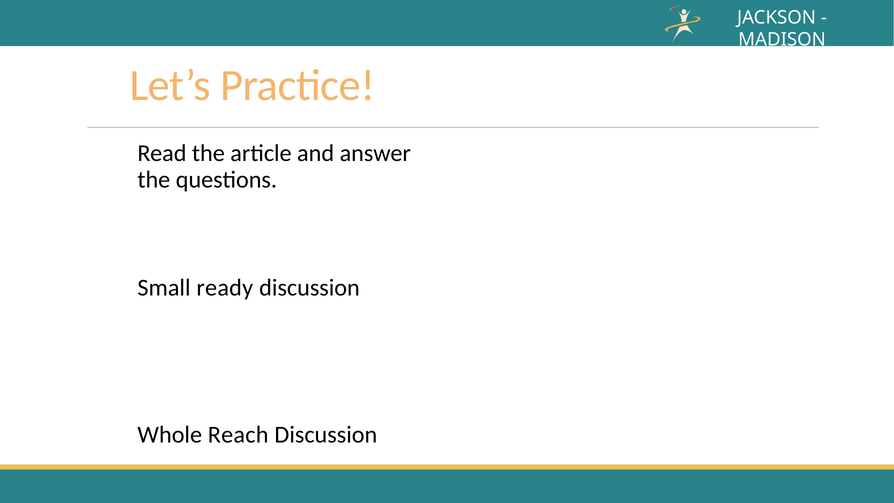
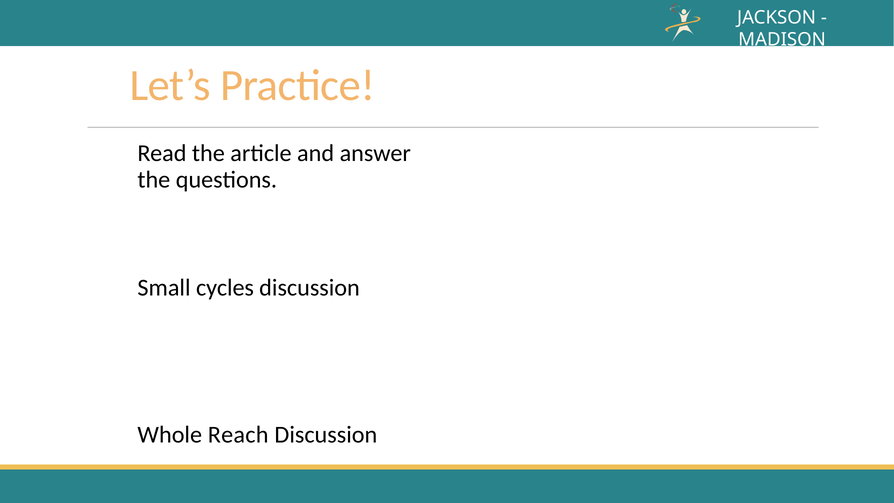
ready: ready -> cycles (225, 288)
